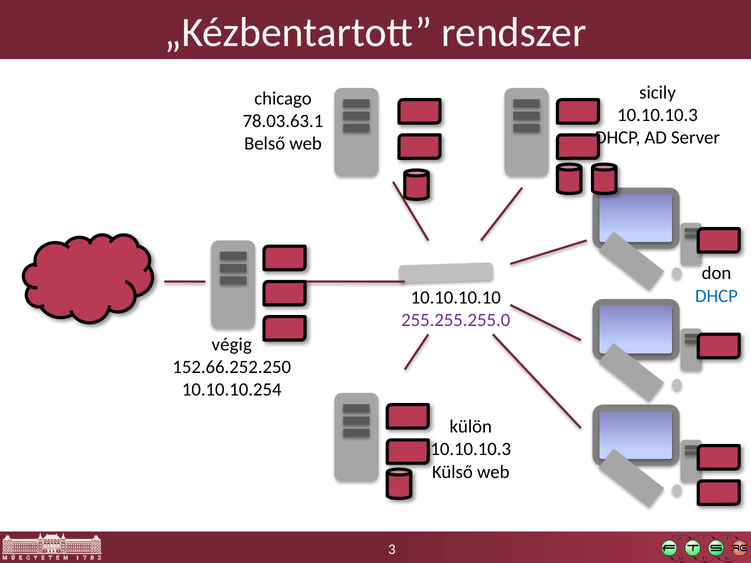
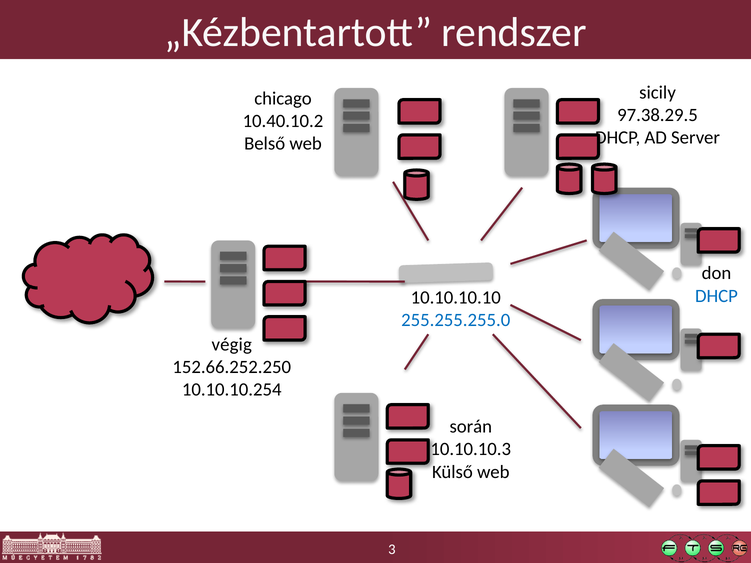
10.10.10.3: 10.10.10.3 -> 97.38.29.5 (657, 115)
78.03.63.1: 78.03.63.1 -> 10.40.10.2 (283, 121)
255.255.255.0 colour: purple -> blue (456, 320)
külön: külön -> során (471, 427)
